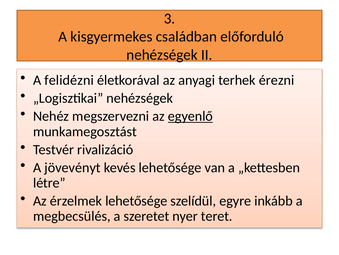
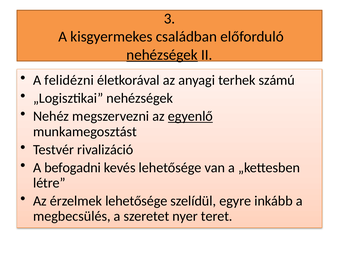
nehézségek underline: none -> present (162, 55)
érezni: érezni -> számú (277, 80)
jövevényt: jövevényt -> befogadni (73, 167)
